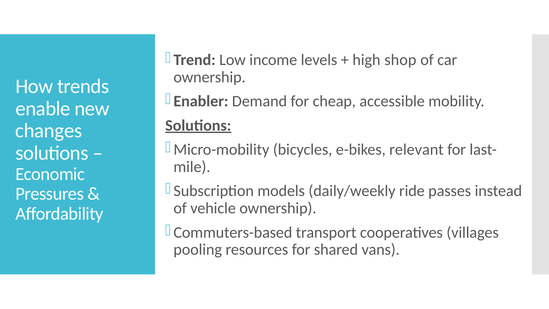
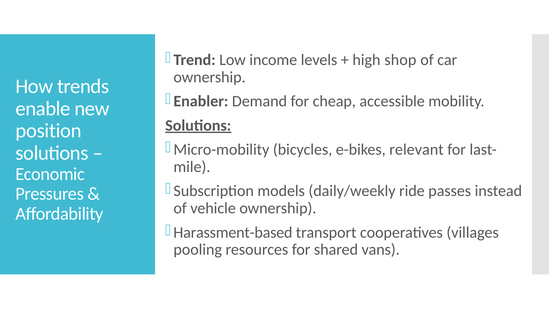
changes: changes -> position (49, 131)
Commuters-based: Commuters-based -> Harassment-based (233, 232)
